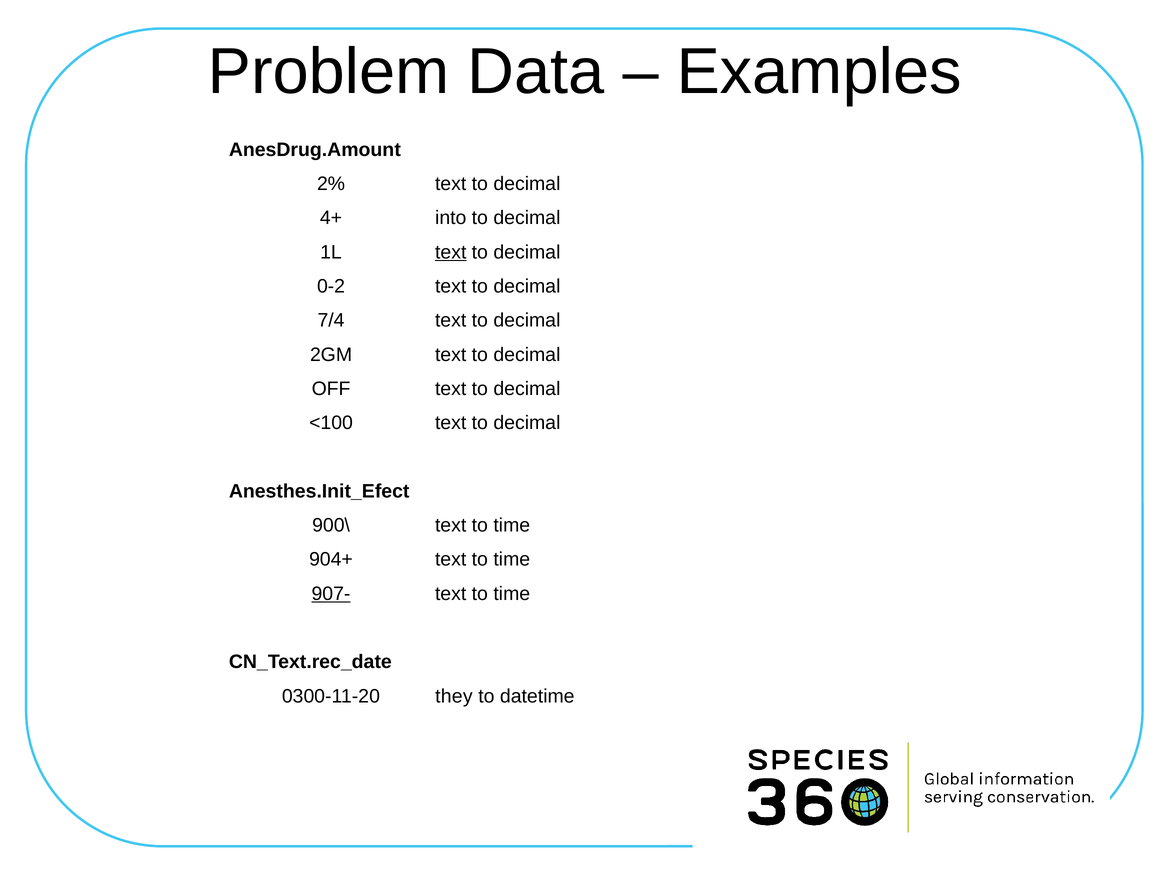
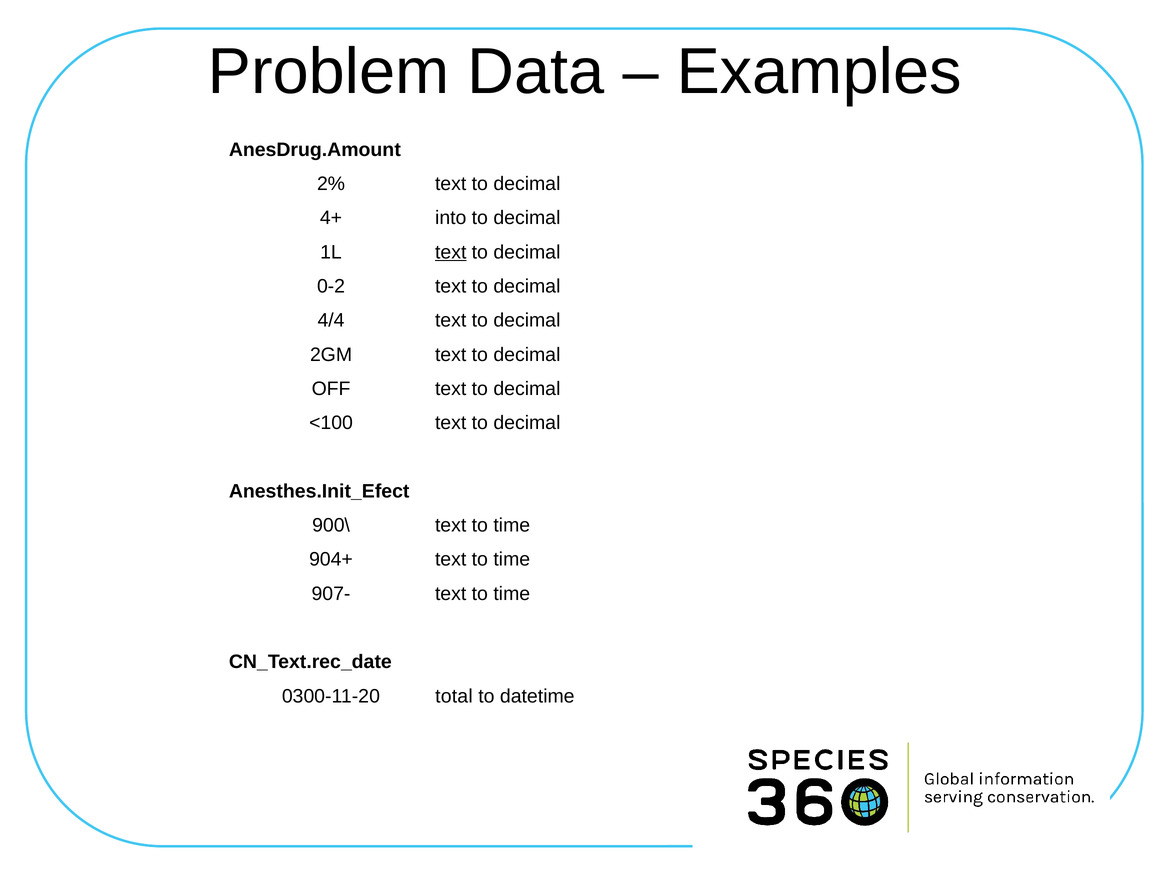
7/4: 7/4 -> 4/4 (331, 321)
907- underline: present -> none (331, 594)
they: they -> total (454, 697)
